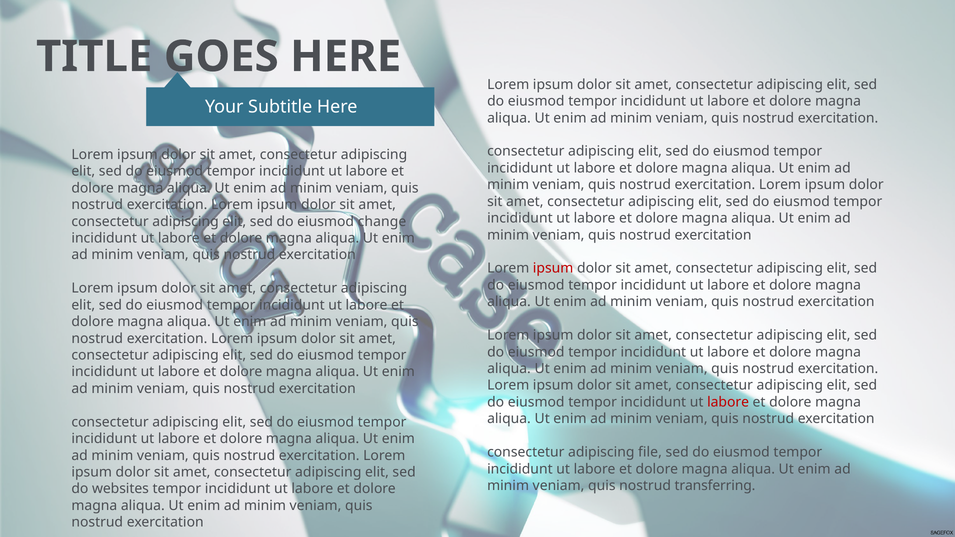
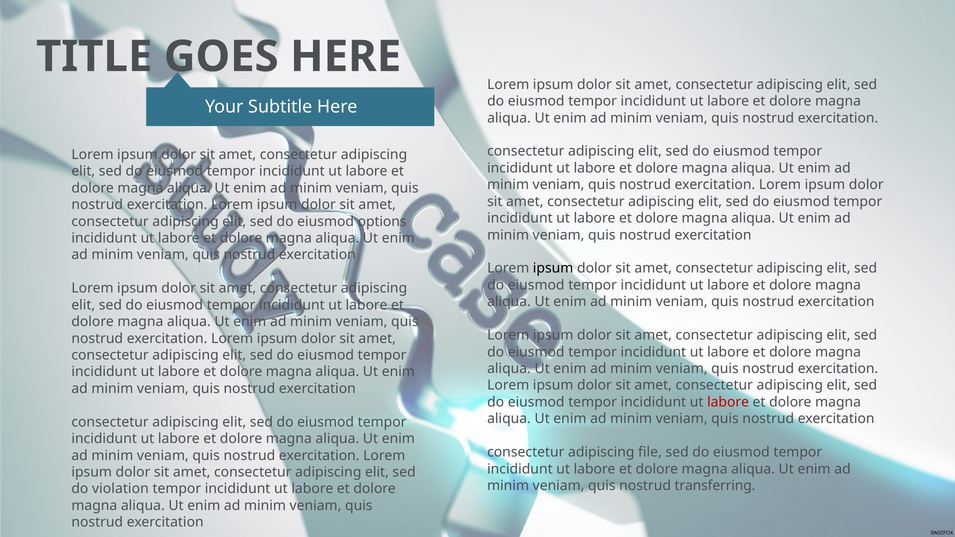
change: change -> options (382, 221)
ipsum colour: red -> black (553, 268)
websites: websites -> violation (120, 489)
